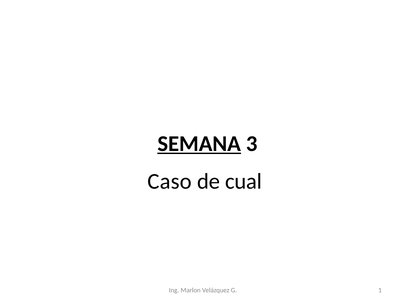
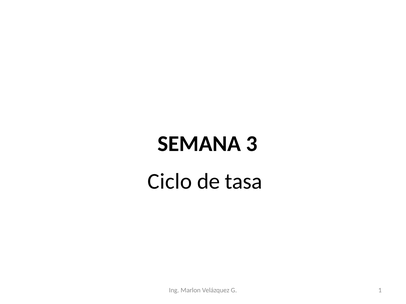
SEMANA underline: present -> none (199, 144)
Caso: Caso -> Ciclo (170, 182)
cual: cual -> tasa (244, 182)
